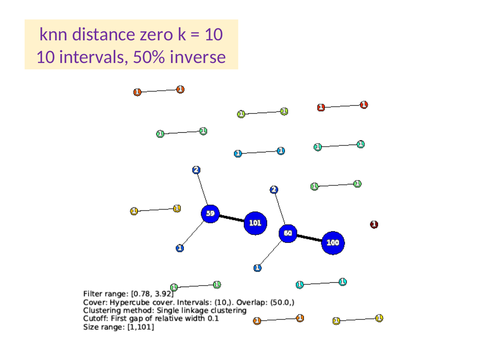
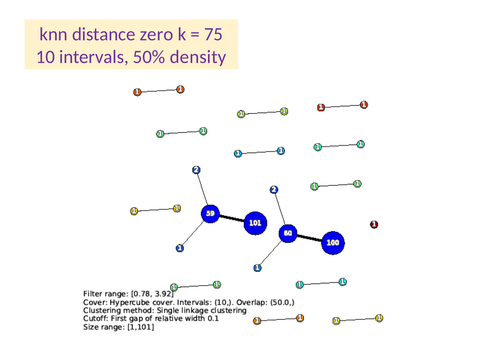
10: 10 -> 75 (214, 34)
inverse: inverse -> density (198, 57)
